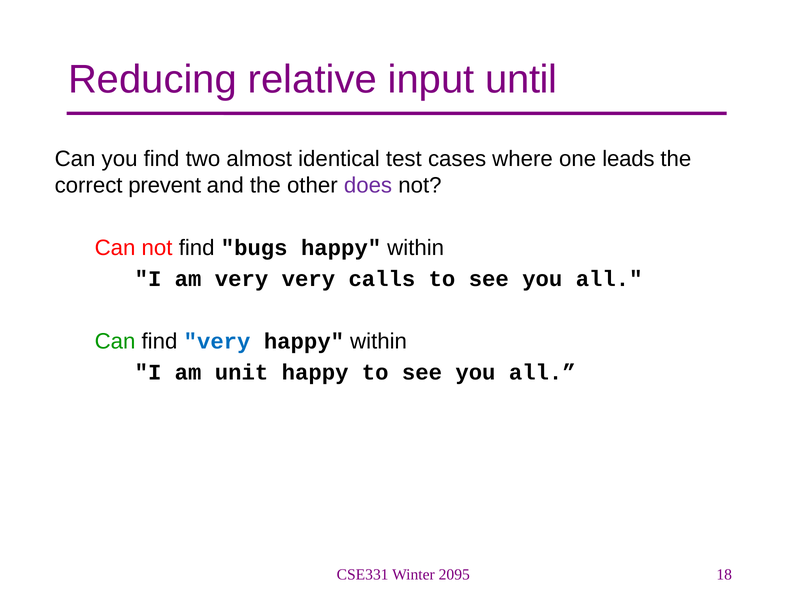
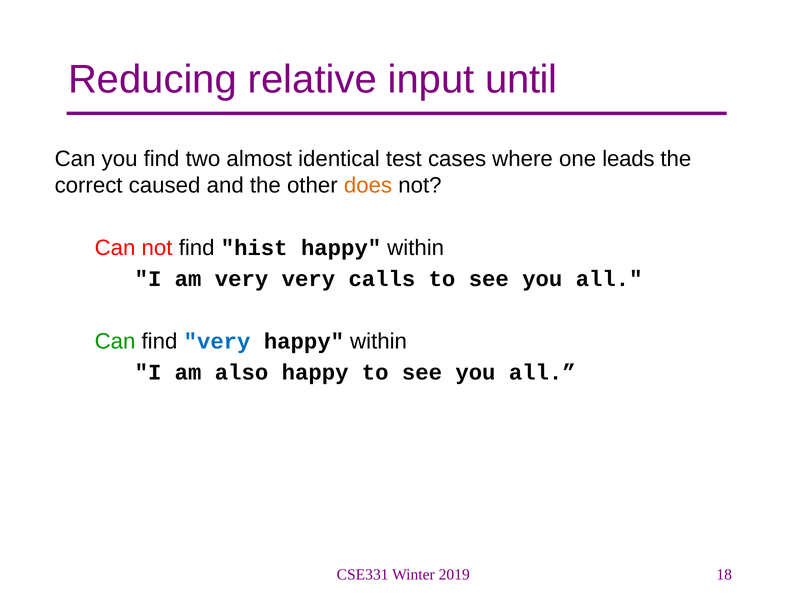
prevent: prevent -> caused (165, 186)
does colour: purple -> orange (368, 186)
bugs: bugs -> hist (254, 248)
unit: unit -> also (242, 372)
2095: 2095 -> 2019 (454, 574)
